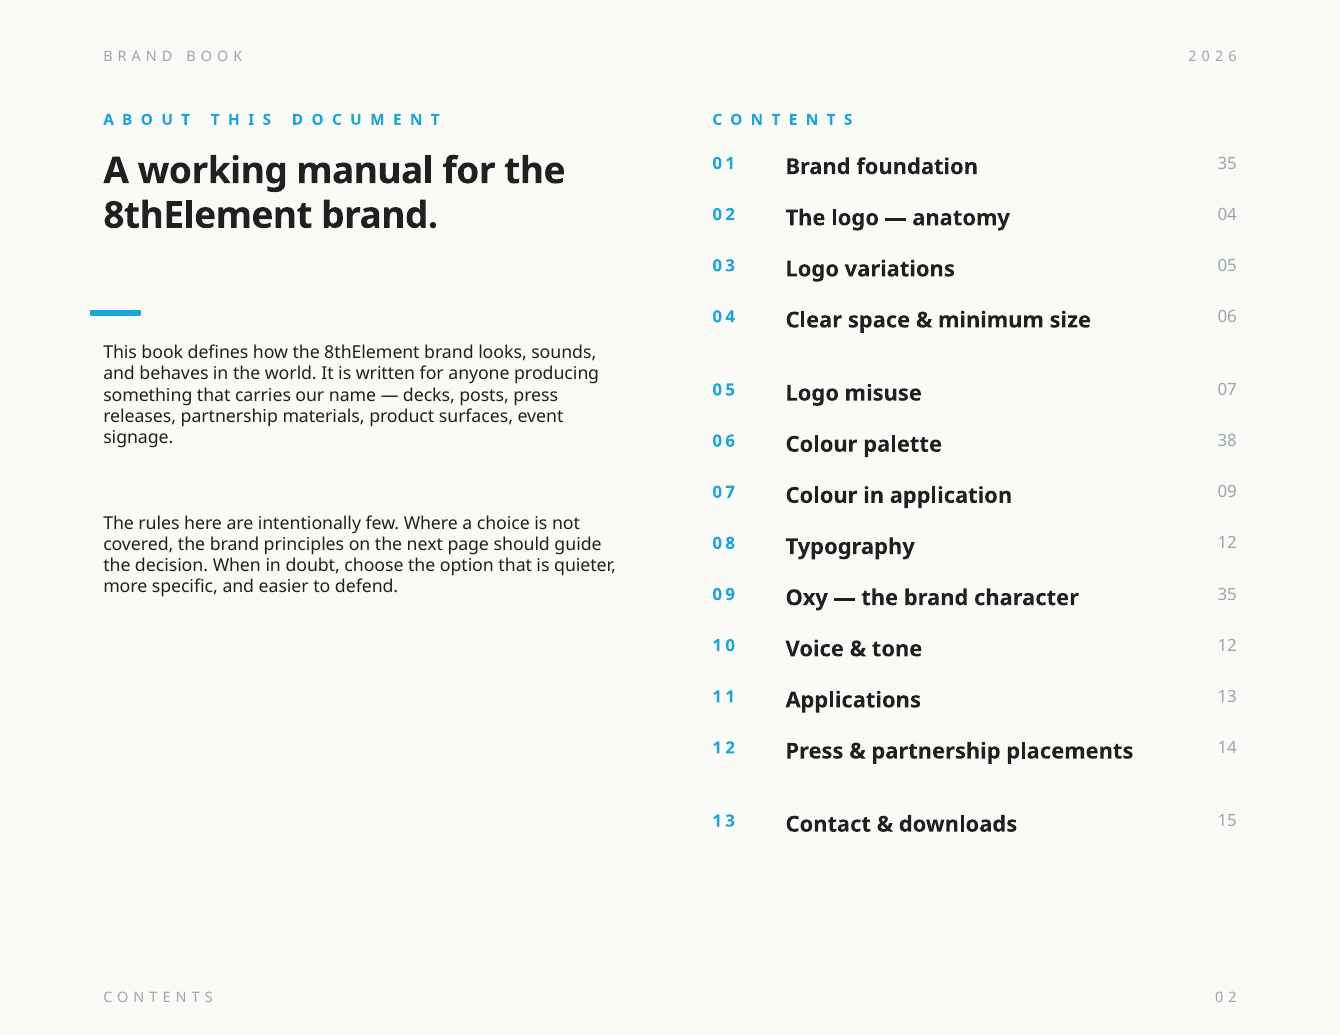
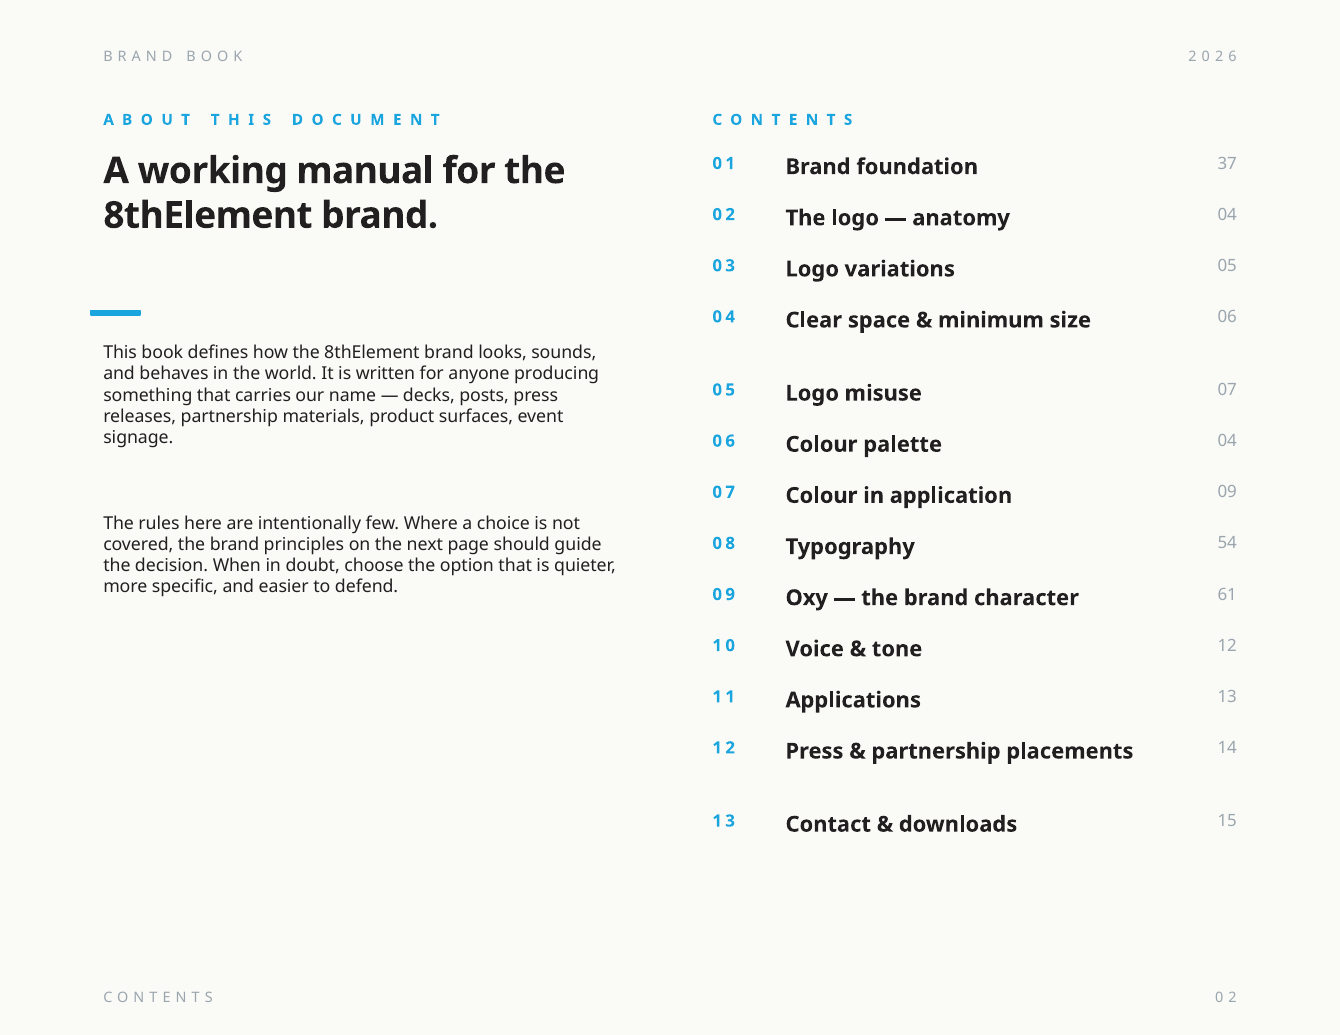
foundation 35: 35 -> 37 (1227, 164)
palette 38: 38 -> 04 (1227, 441)
Typography 12: 12 -> 54 (1227, 544)
character 35: 35 -> 61 (1227, 595)
